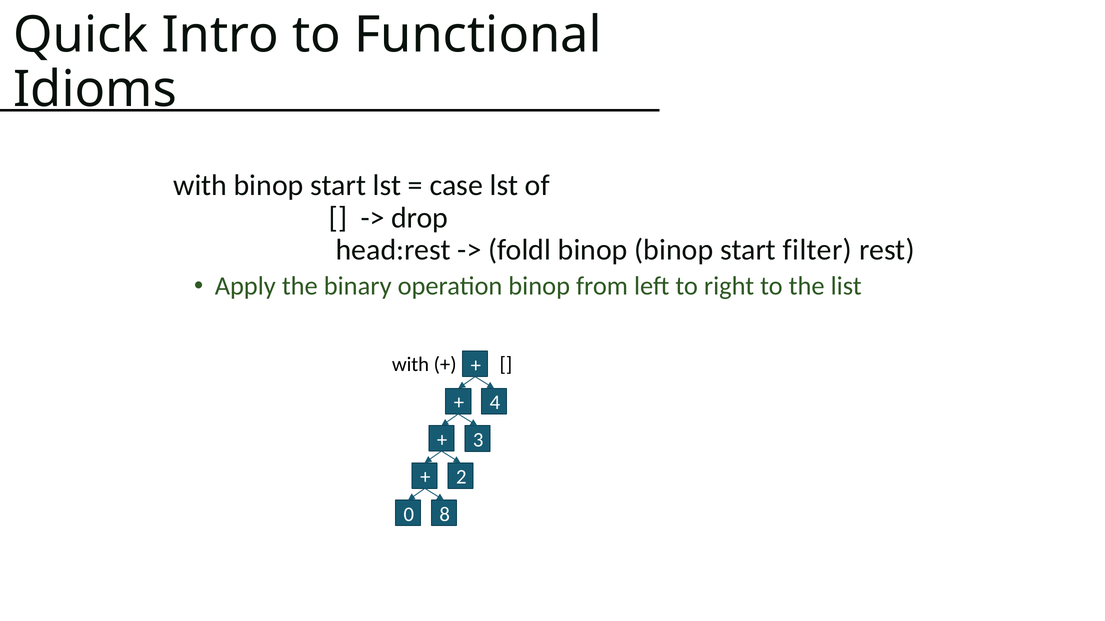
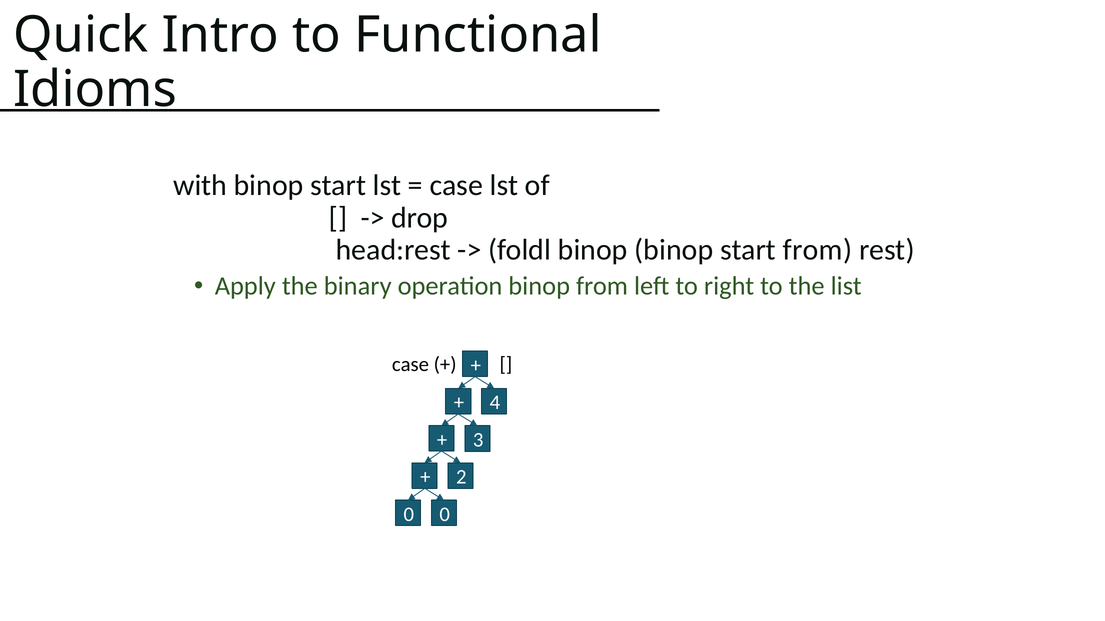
start filter: filter -> from (817, 250)
with: with -> case (410, 365)
0 8: 8 -> 0 (445, 515)
